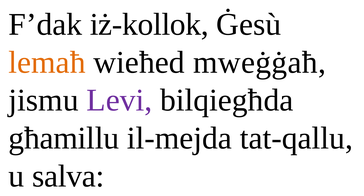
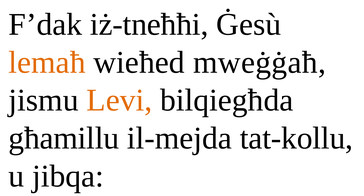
iż-kollok: iż-kollok -> iż-tneħħi (149, 24)
Levi colour: purple -> orange (119, 100)
tat-qallu: tat-qallu -> tat-kollu (296, 138)
salva: salva -> jibqa (68, 176)
